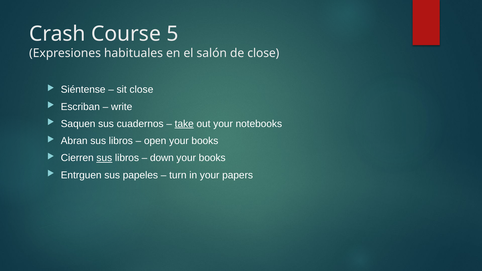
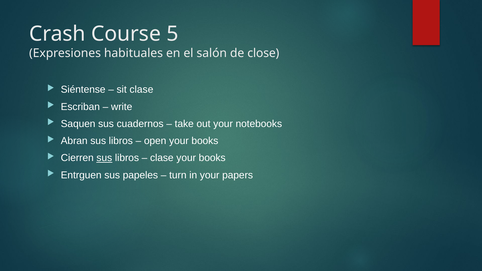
sit close: close -> clase (141, 90)
take underline: present -> none (184, 124)
down: down -> clase (162, 158)
